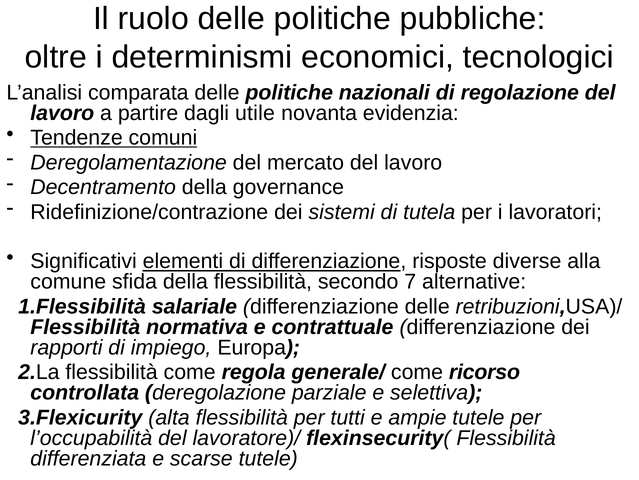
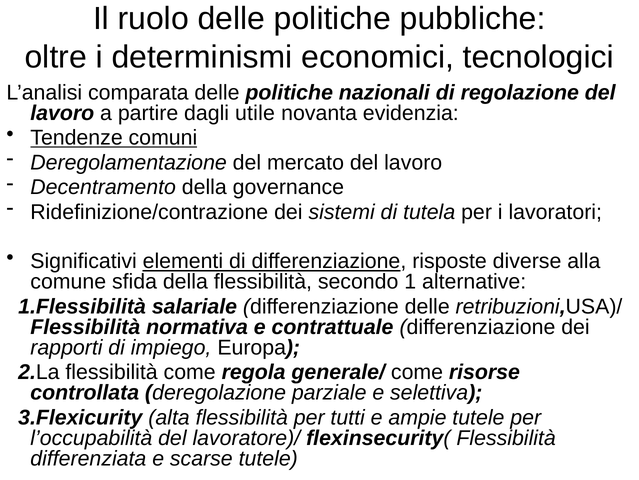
7: 7 -> 1 (410, 281)
ricorso: ricorso -> risorse (484, 372)
